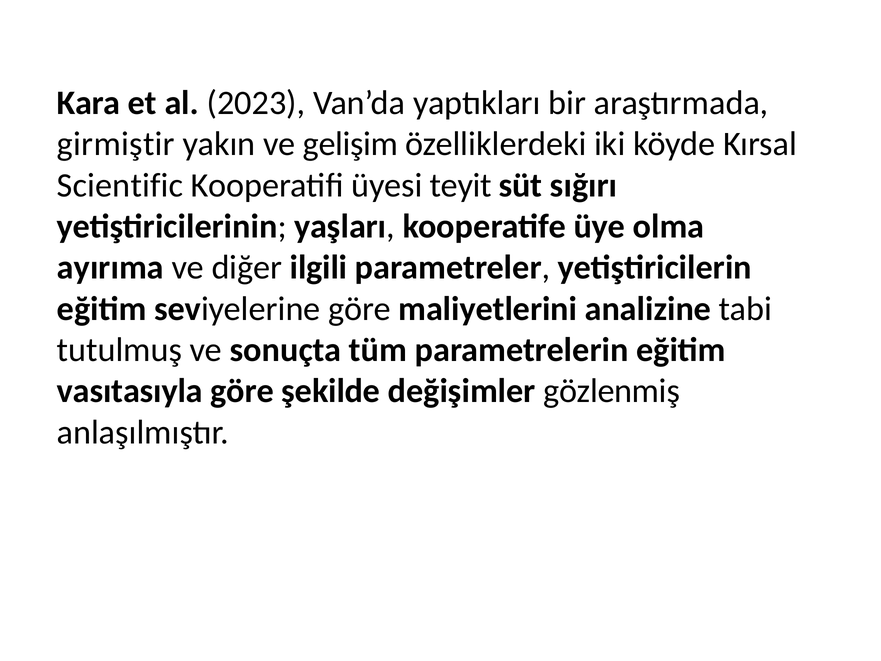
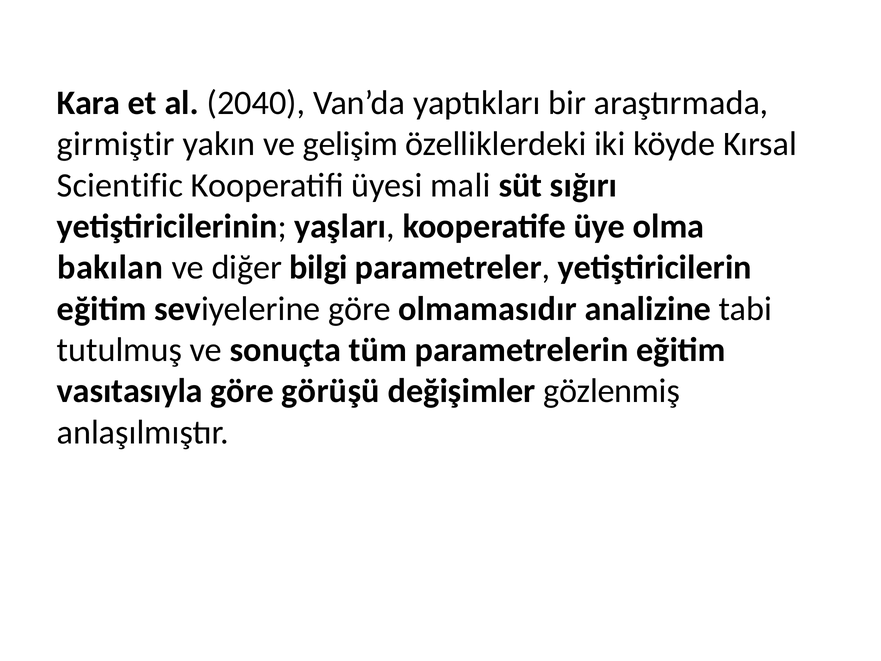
2023: 2023 -> 2040 (256, 103)
teyit: teyit -> mali (460, 185)
ayırıma: ayırıma -> bakılan (110, 268)
ilgili: ilgili -> bilgi (319, 268)
maliyetlerini: maliyetlerini -> olmamasıdır (488, 309)
şekilde: şekilde -> görüşü (331, 391)
